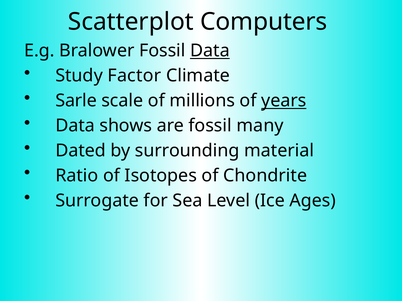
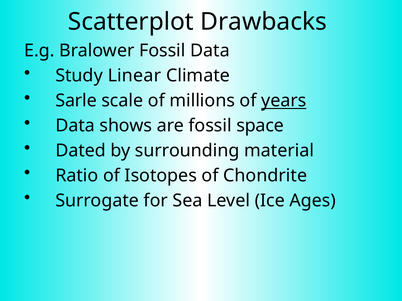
Computers: Computers -> Drawbacks (264, 22)
Data underline: present -> none (210, 51)
Factor: Factor -> Linear (134, 76)
many: many -> space (260, 126)
